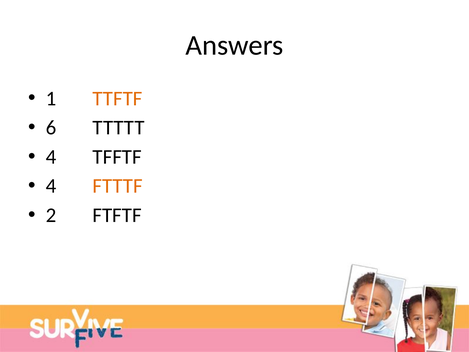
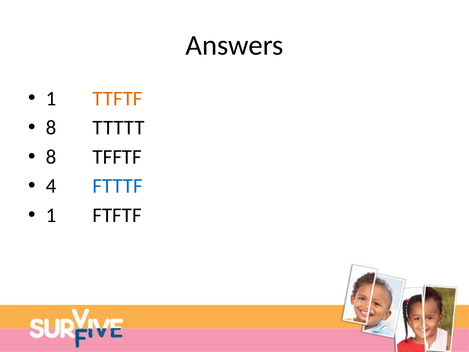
6: 6 -> 8 (51, 128)
4: 4 -> 8 (51, 157)
FTTTF colour: orange -> blue (118, 186)
2: 2 -> 1 (51, 215)
